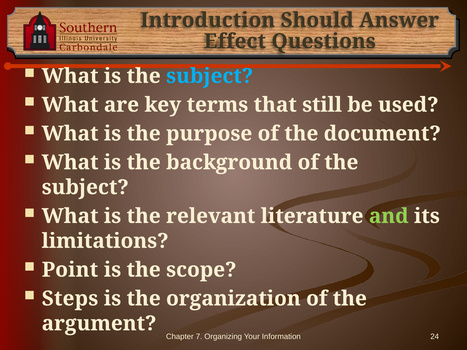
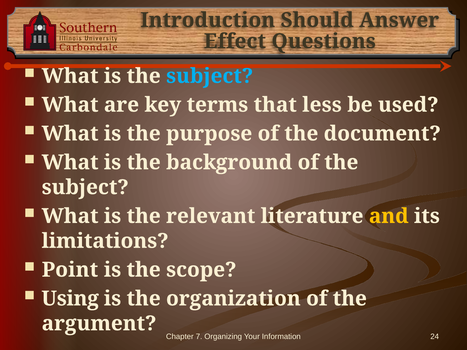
still: still -> less (322, 105)
and colour: light green -> yellow (389, 216)
Steps: Steps -> Using (70, 299)
